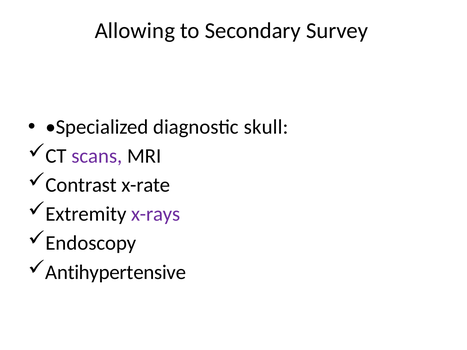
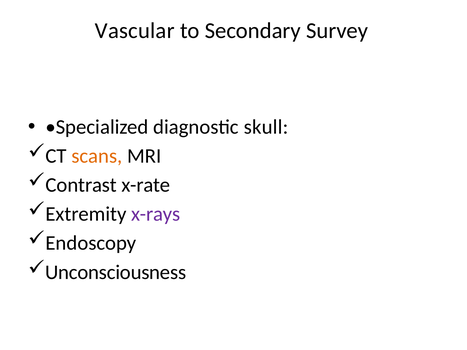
Allowing: Allowing -> Vascular (135, 31)
scans colour: purple -> orange (97, 156)
Antihypertensive: Antihypertensive -> Unconsciousness (116, 272)
